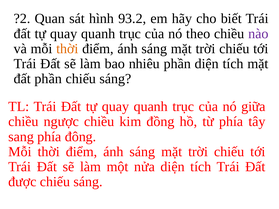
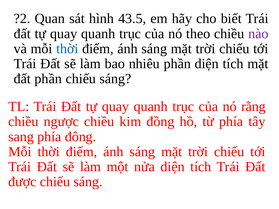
93.2: 93.2 -> 43.5 (132, 19)
thời colour: orange -> blue (67, 49)
giữa: giữa -> rằng (253, 107)
